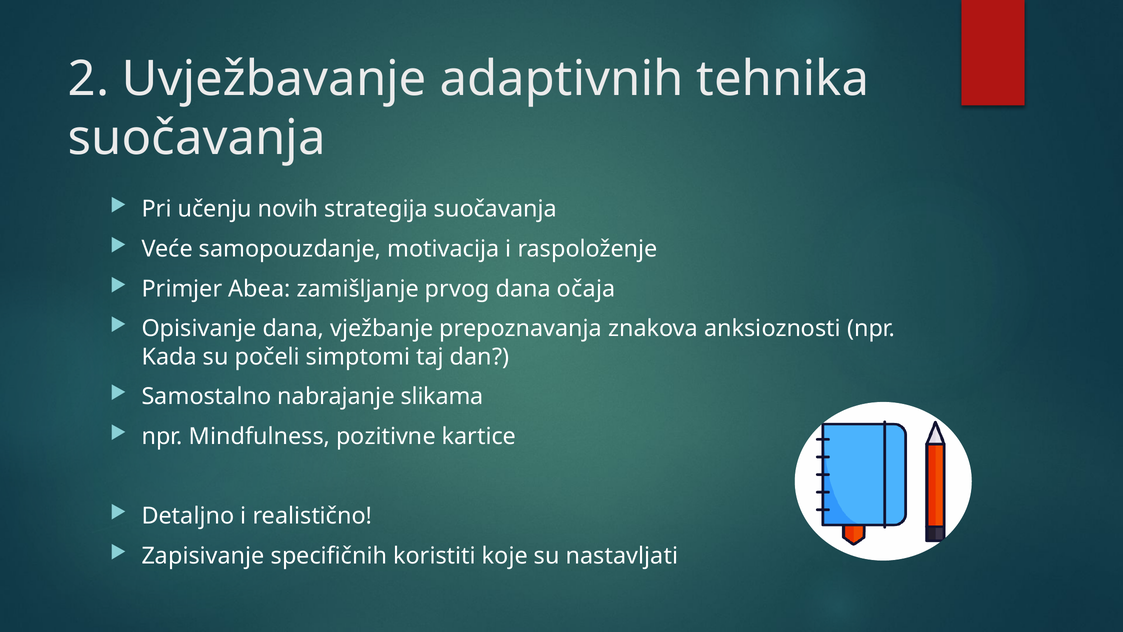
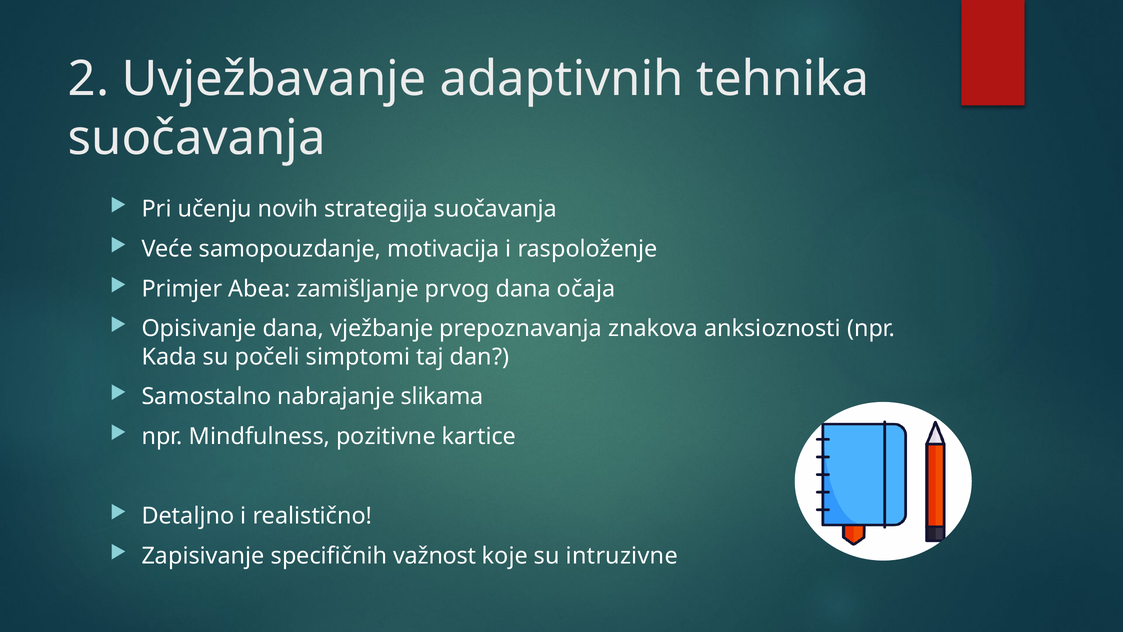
koristiti: koristiti -> važnost (435, 556)
nastavljati: nastavljati -> intruzivne (622, 556)
